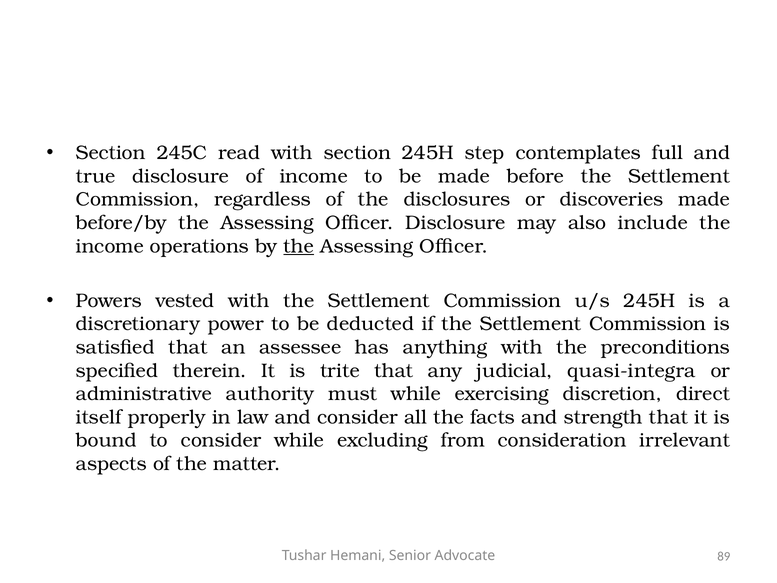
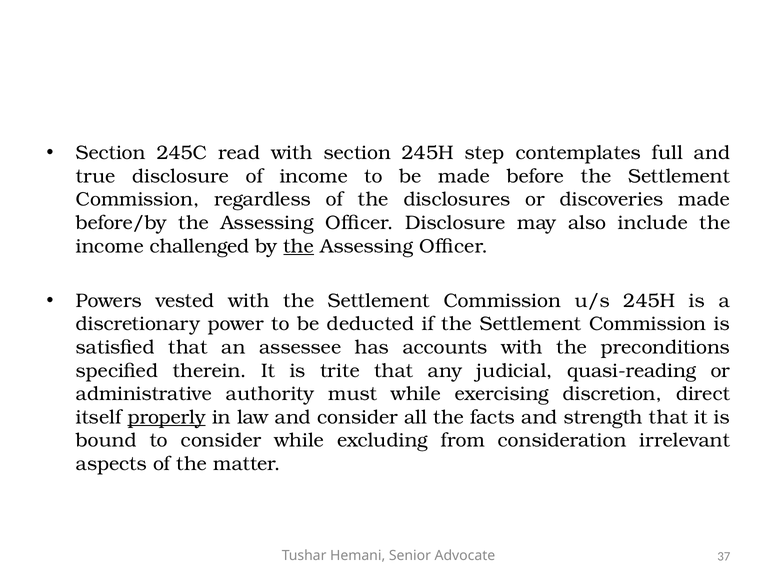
operations: operations -> challenged (200, 246)
anything: anything -> accounts (445, 347)
quasi-integra: quasi-integra -> quasi-reading (632, 370)
properly underline: none -> present (167, 417)
89: 89 -> 37 (724, 556)
